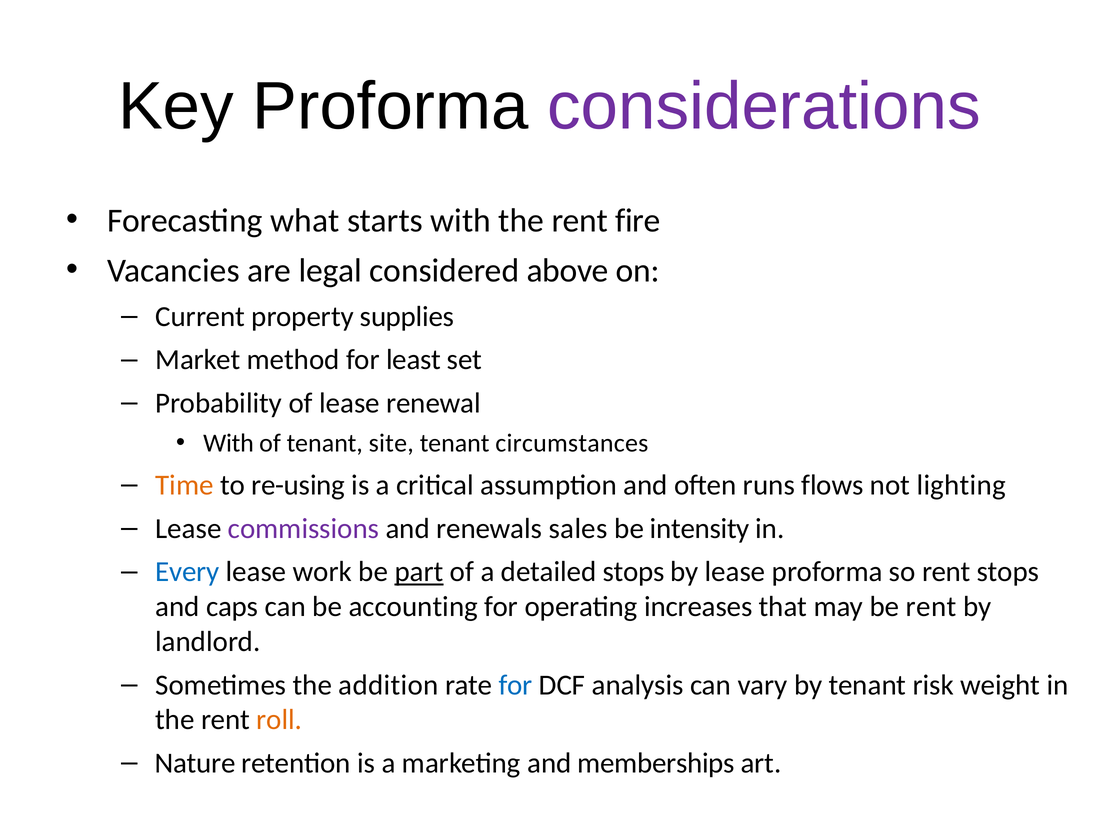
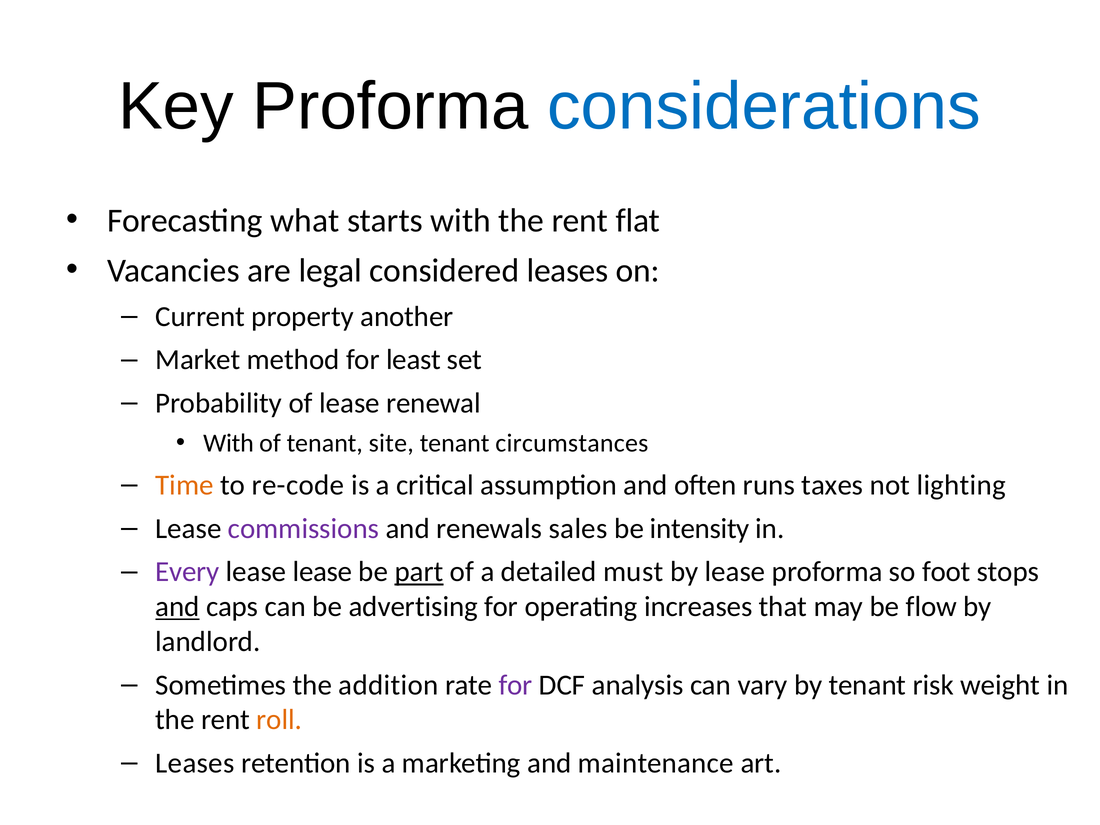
considerations colour: purple -> blue (764, 106)
fire: fire -> flat (638, 221)
considered above: above -> leases (568, 271)
supplies: supplies -> another (407, 316)
re-using: re-using -> re-code (298, 485)
flows: flows -> taxes (832, 485)
Every colour: blue -> purple (187, 572)
lease work: work -> lease (322, 572)
detailed stops: stops -> must (633, 572)
so rent: rent -> foot (946, 572)
and underline: none -> present (178, 607)
accounting: accounting -> advertising (413, 607)
be rent: rent -> flow (931, 607)
for colour: blue -> purple (516, 685)
Nature: Nature -> Leases (195, 763)
memberships: memberships -> maintenance (656, 763)
